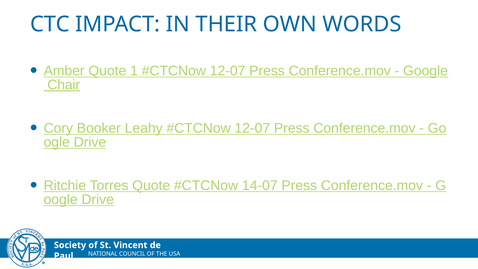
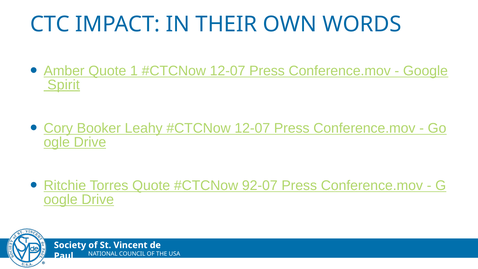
Chair: Chair -> Spirit (64, 85)
14-07: 14-07 -> 92-07 (260, 186)
